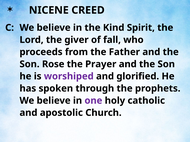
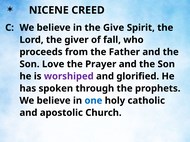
Kind: Kind -> Give (114, 28)
Rose: Rose -> Love (53, 64)
one colour: purple -> blue (93, 101)
